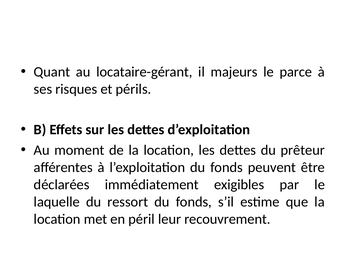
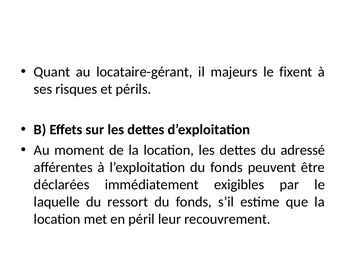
parce: parce -> fixent (296, 72)
prêteur: prêteur -> adressé (303, 150)
